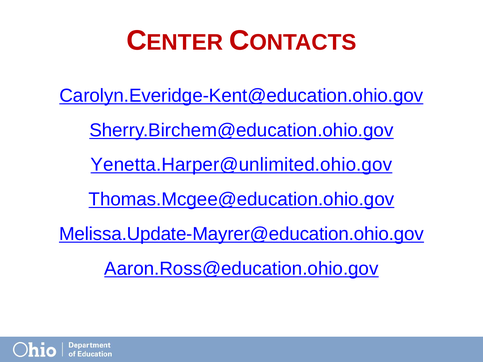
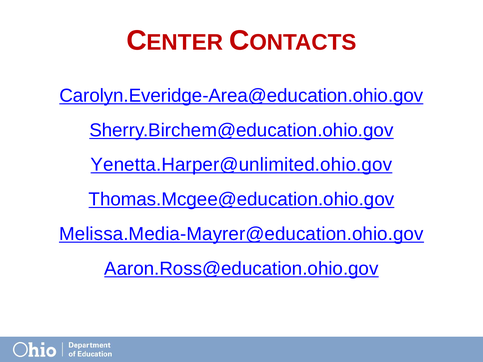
Carolyn.Everidge-Kent@education.ohio.gov: Carolyn.Everidge-Kent@education.ohio.gov -> Carolyn.Everidge-Area@education.ohio.gov (241, 96)
Melissa.Update-Mayrer@education.ohio.gov: Melissa.Update-Mayrer@education.ohio.gov -> Melissa.Media-Mayrer@education.ohio.gov (241, 234)
